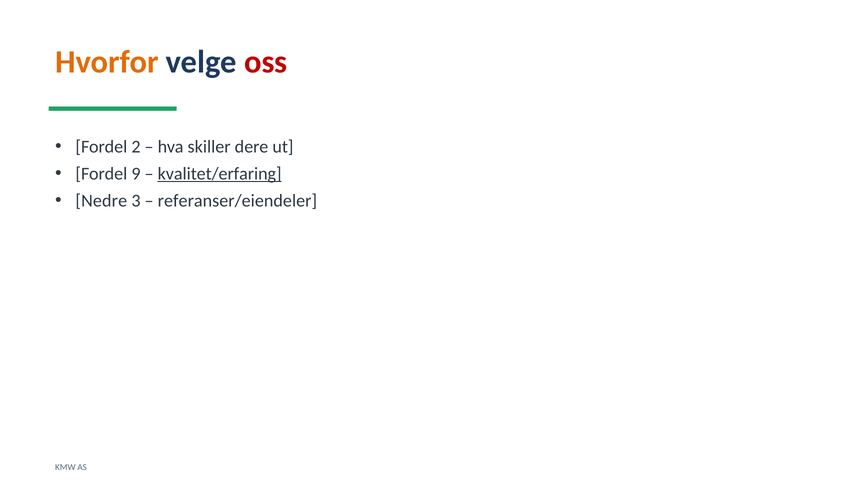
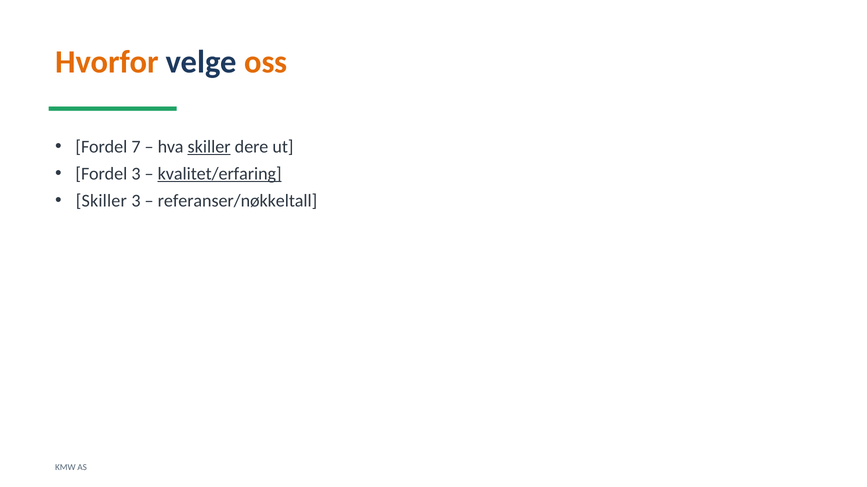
oss colour: red -> orange (266, 62)
2: 2 -> 7 (136, 147)
skiller underline: none -> present (209, 147)
Fordel 9: 9 -> 3 (136, 174)
Nedre: Nedre -> Skiller (101, 201)
referanser/eiendeler: referanser/eiendeler -> referanser/nøkkeltall (237, 201)
